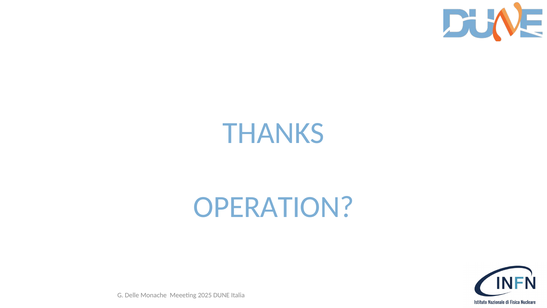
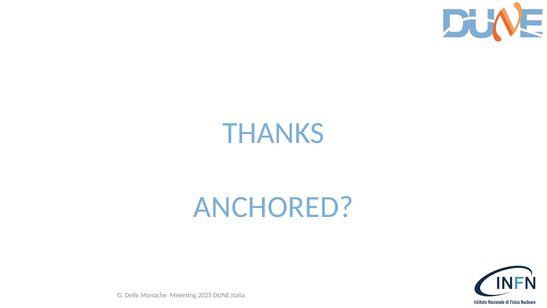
OPERATION: OPERATION -> ANCHORED (273, 207)
